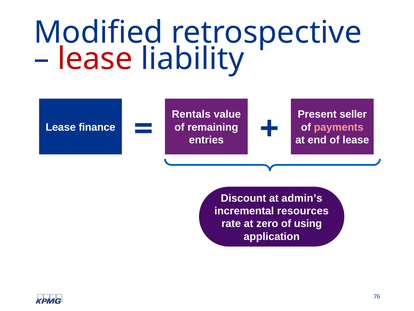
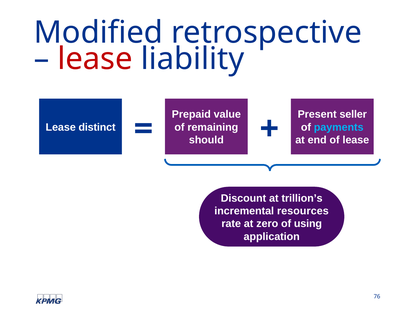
Rentals: Rentals -> Prepaid (191, 114)
finance: finance -> distinct (97, 127)
payments colour: pink -> light blue (339, 127)
entries: entries -> should (206, 140)
admin’s: admin’s -> trillion’s (302, 198)
